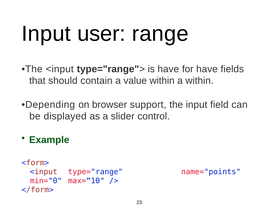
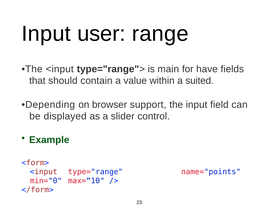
is have: have -> main (168, 69)
a within: within -> suited (200, 81)
